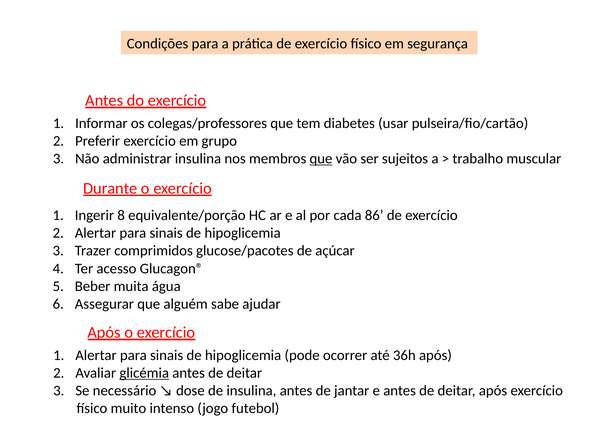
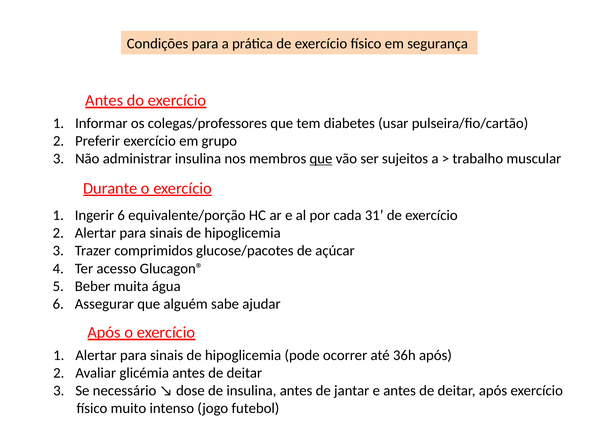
Ingerir 8: 8 -> 6 (121, 215)
86: 86 -> 31 (374, 215)
glicémia underline: present -> none (144, 373)
